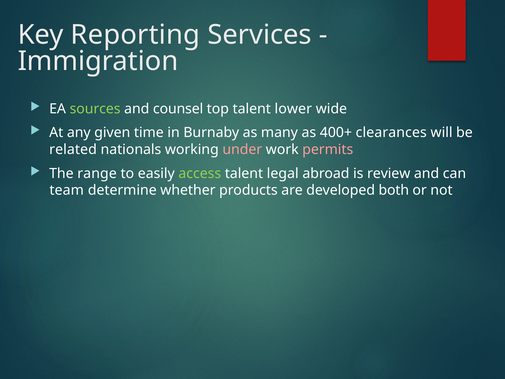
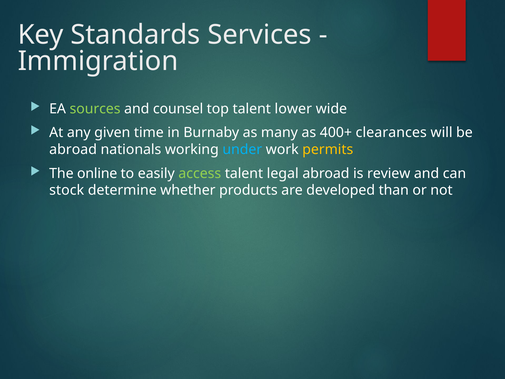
Reporting: Reporting -> Standards (135, 35)
related: related -> abroad (73, 149)
under colour: pink -> light blue (242, 149)
permits colour: pink -> yellow (328, 149)
range: range -> online (97, 173)
team: team -> stock (67, 190)
both: both -> than (394, 190)
